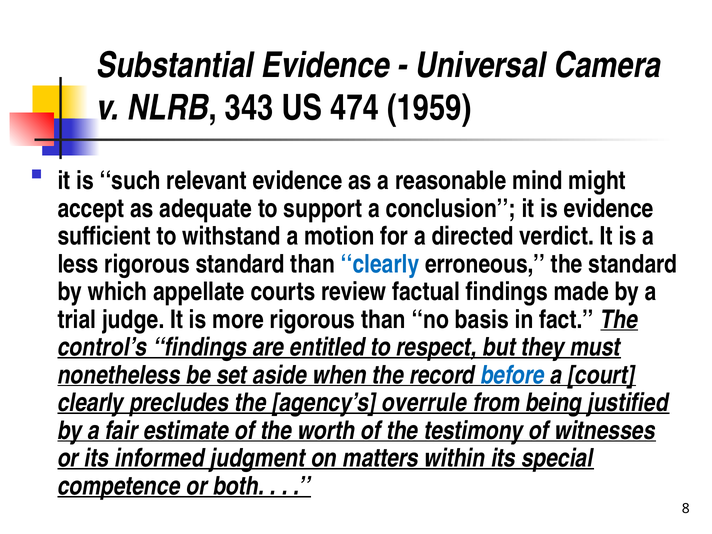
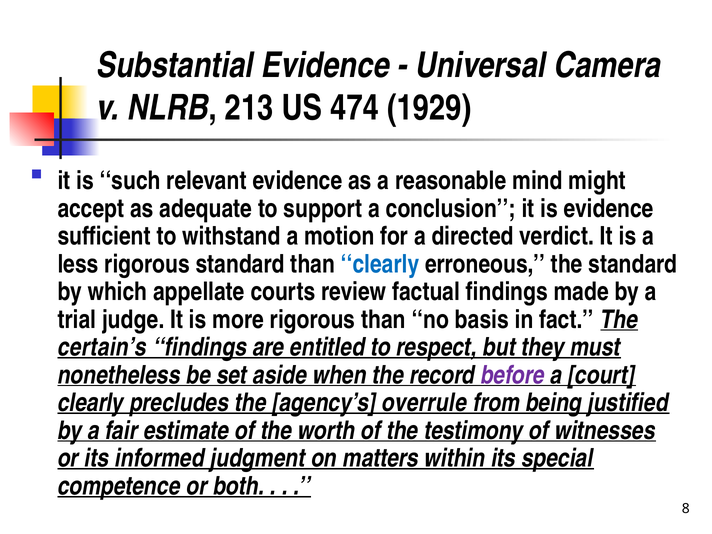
343: 343 -> 213 (249, 108)
1959: 1959 -> 1929 (429, 108)
control’s: control’s -> certain’s (102, 347)
before colour: blue -> purple (513, 375)
